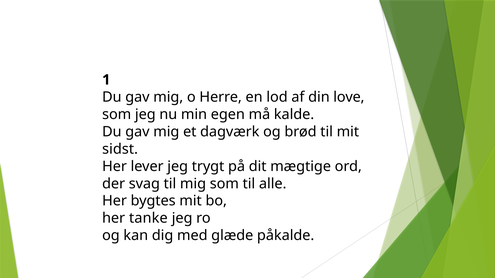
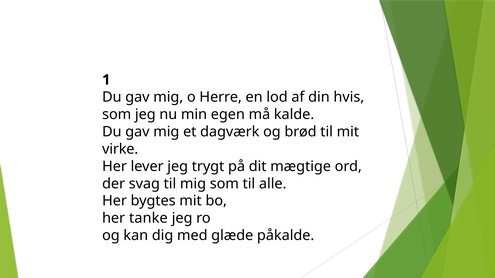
love: love -> hvis (349, 97)
sidst: sidst -> virke (120, 149)
